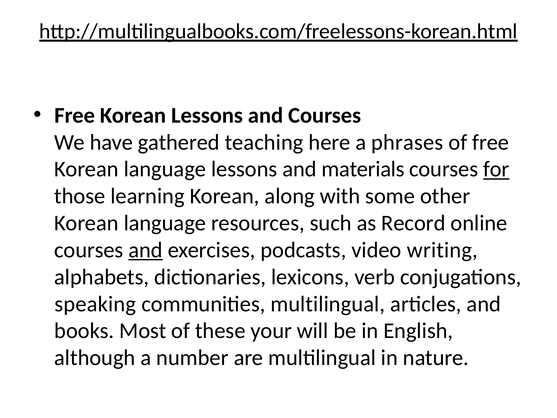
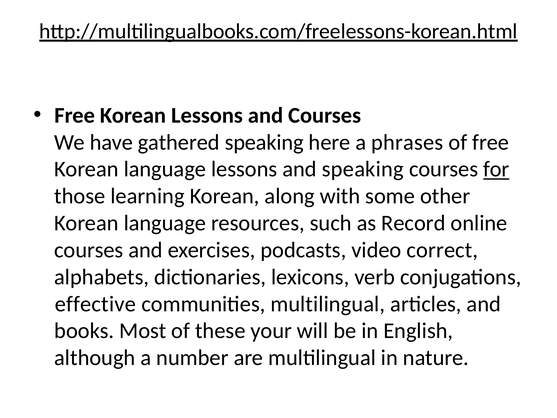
gathered teaching: teaching -> speaking (264, 142)
and materials: materials -> speaking (363, 169)
and underline: present -> none (146, 250)
writing: writing -> correct (442, 250)
speaking: speaking -> effective (95, 304)
